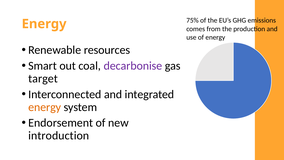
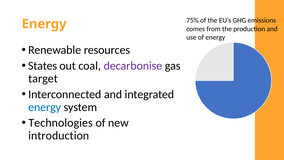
Smart: Smart -> States (43, 66)
energy colour: orange -> blue (45, 107)
Endorsement: Endorsement -> Technologies (61, 123)
